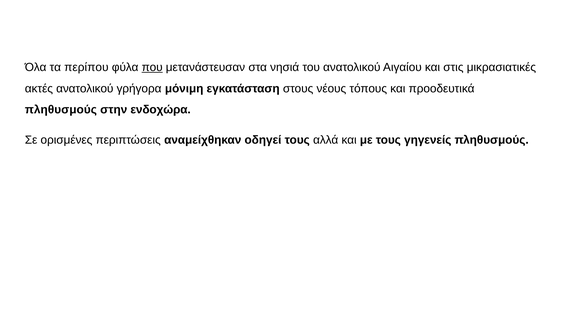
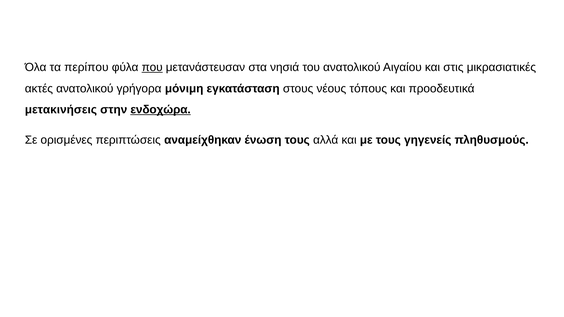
πληθυσμούς: πληθυσμούς -> μετακινήσεις (61, 110)
ενδοχώρα underline: none -> present (161, 110)
οδηγεί: οδηγεί -> ένωση (263, 140)
